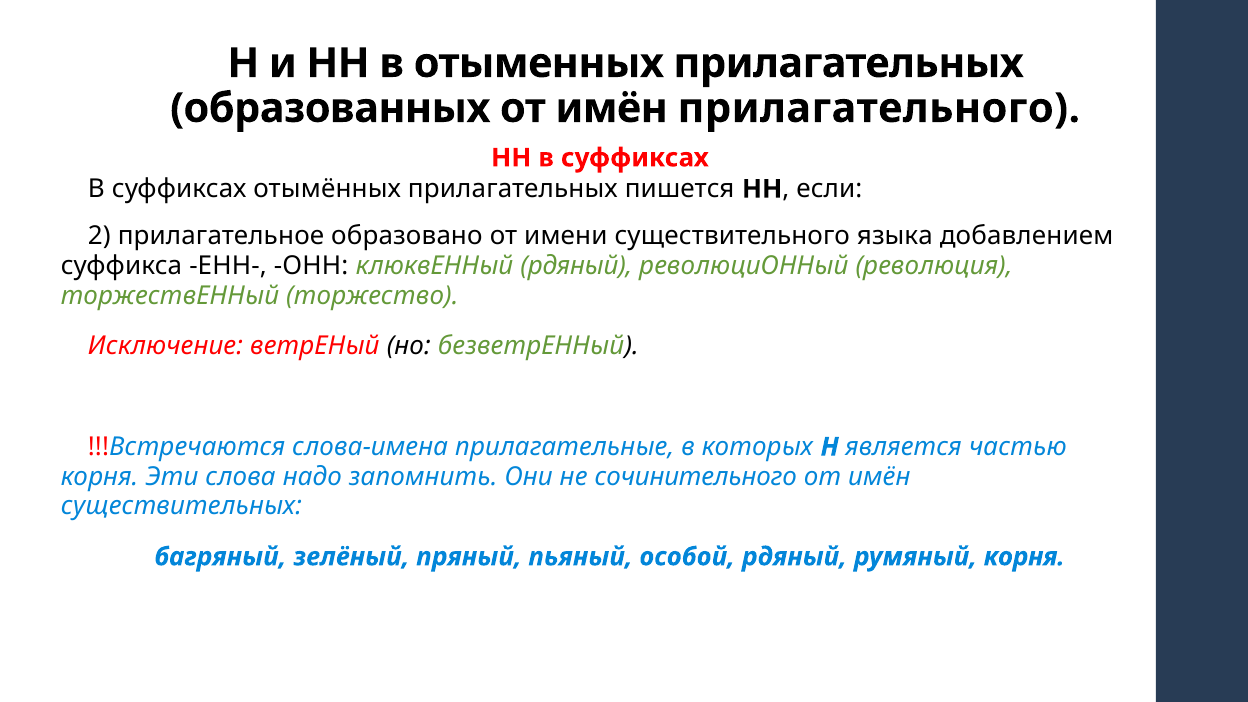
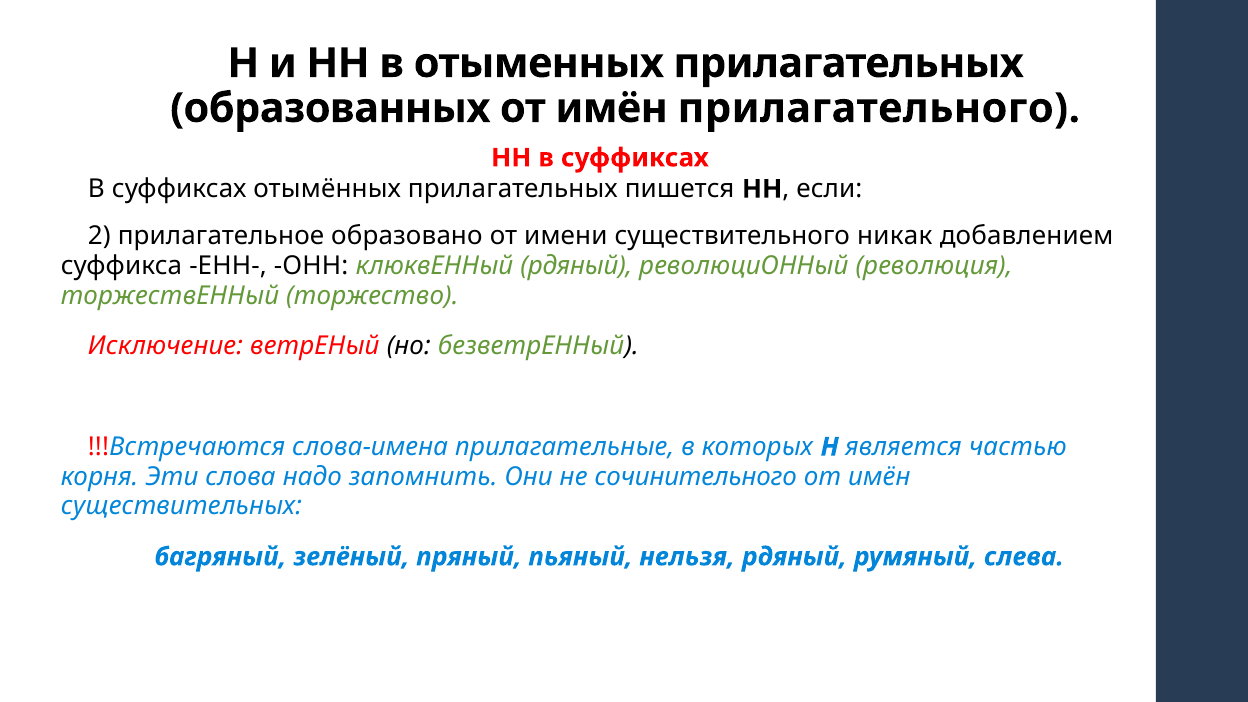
языка: языка -> никак (895, 236)
особой: особой -> нельзя (687, 557)
румяный корня: корня -> слева (1024, 557)
